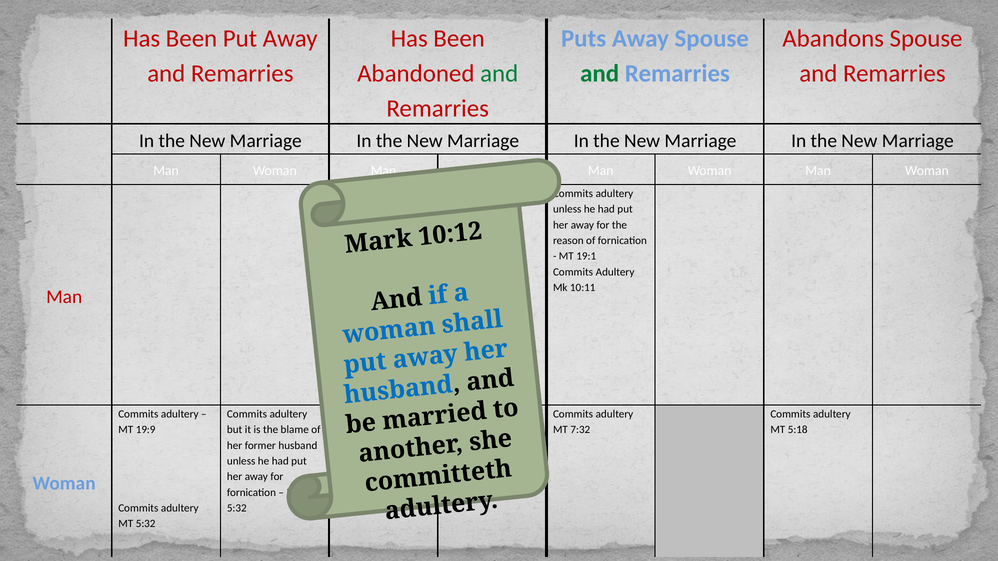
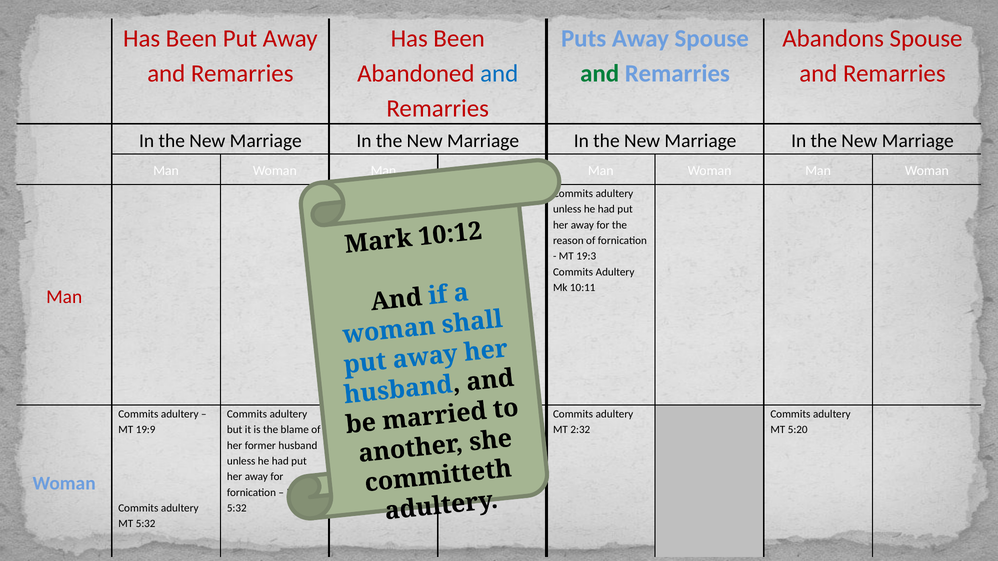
and colour: green -> blue (499, 74)
19:1: 19:1 -> 19:3 (586, 256)
7:32: 7:32 -> 2:32 (580, 430)
5:18: 5:18 -> 5:20 (798, 430)
